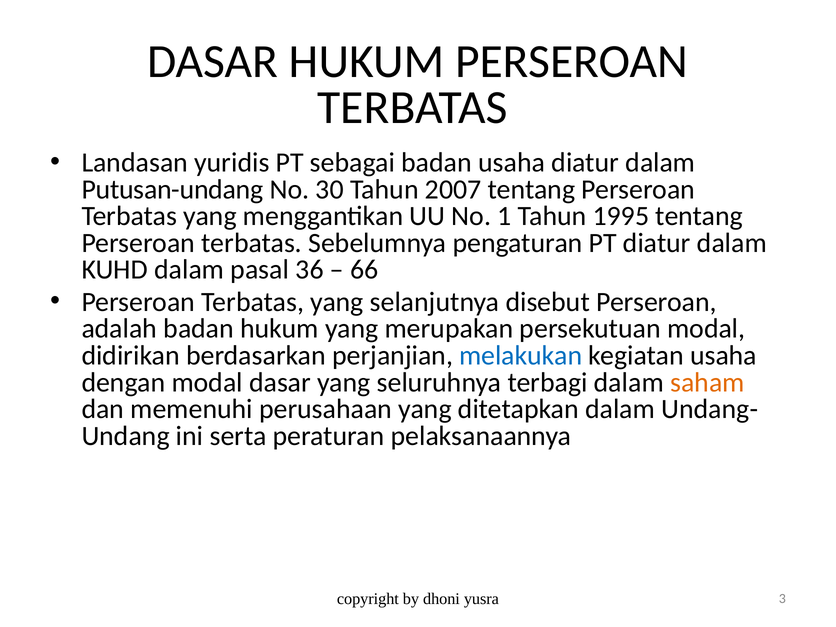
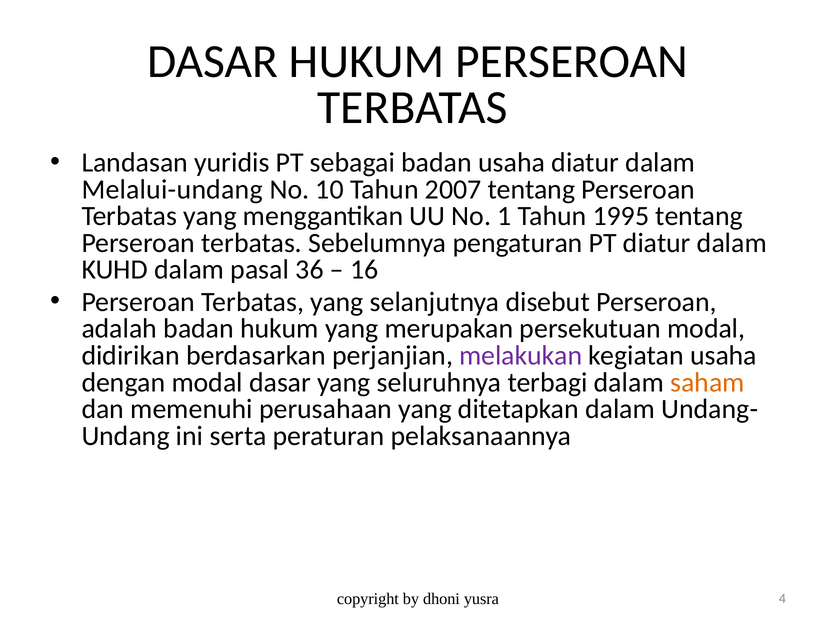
Putusan-undang: Putusan-undang -> Melalui-undang (172, 189)
30: 30 -> 10 (330, 189)
66: 66 -> 16 (364, 270)
melakukan colour: blue -> purple (521, 356)
3: 3 -> 4 (782, 599)
